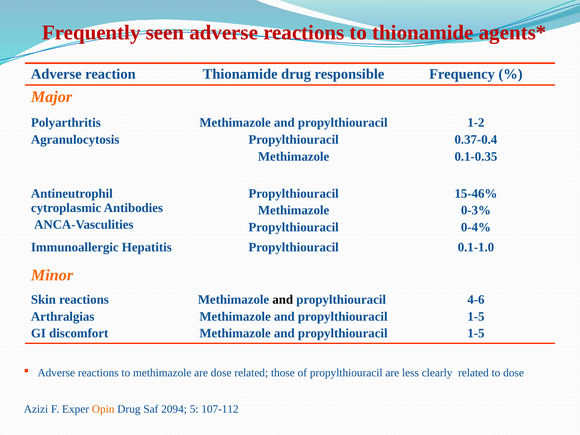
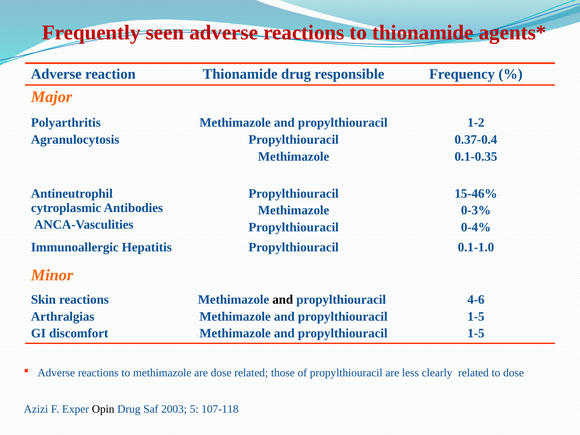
Opin colour: orange -> black (103, 409)
2094: 2094 -> 2003 (174, 409)
107-112: 107-112 -> 107-118 (220, 409)
